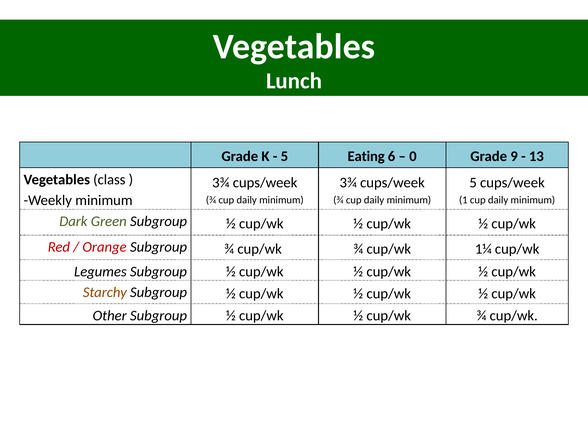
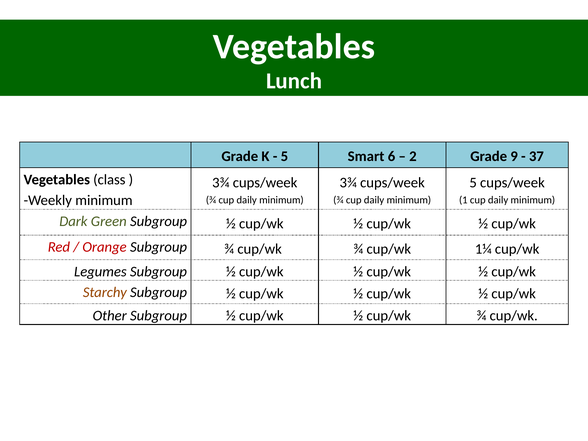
Eating: Eating -> Smart (366, 156)
0: 0 -> 2 (413, 156)
13: 13 -> 37 (536, 156)
